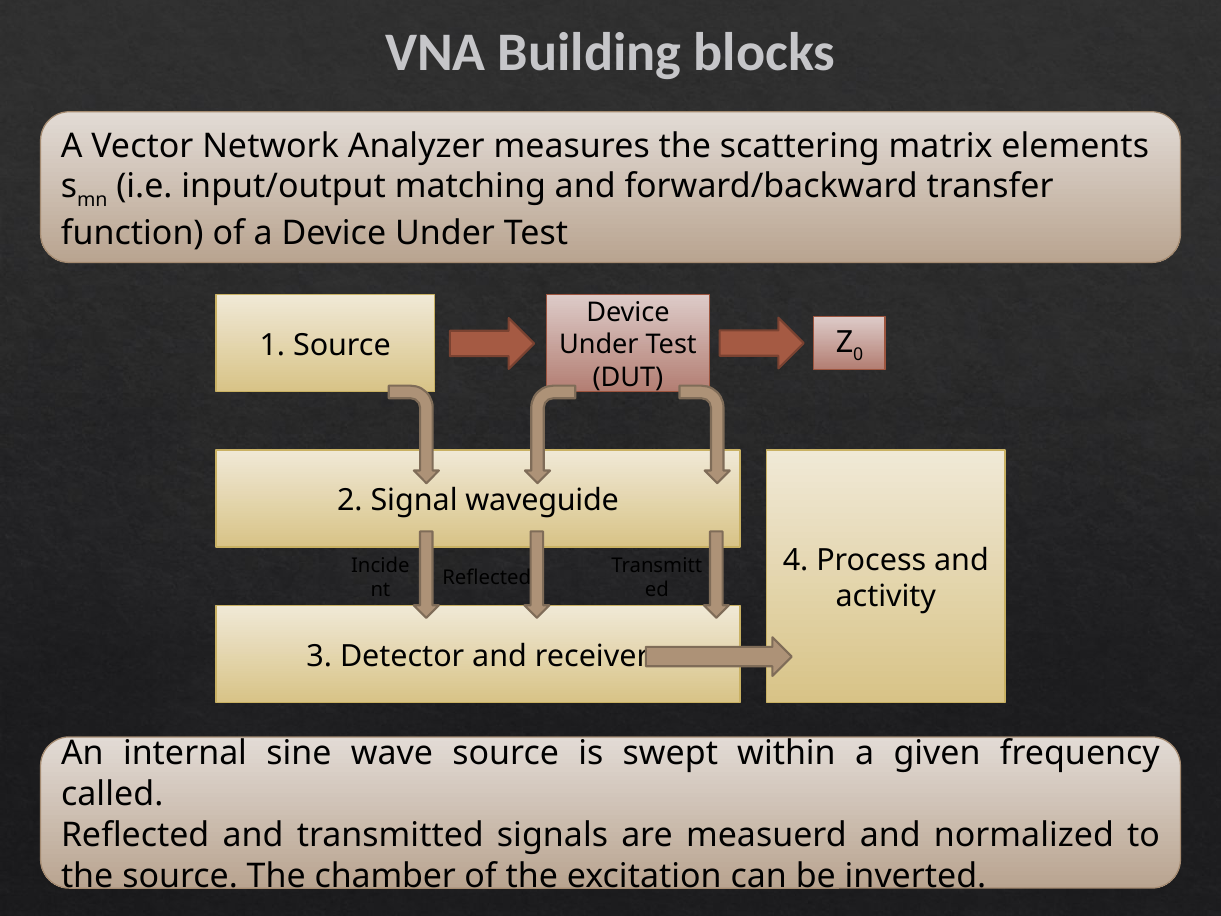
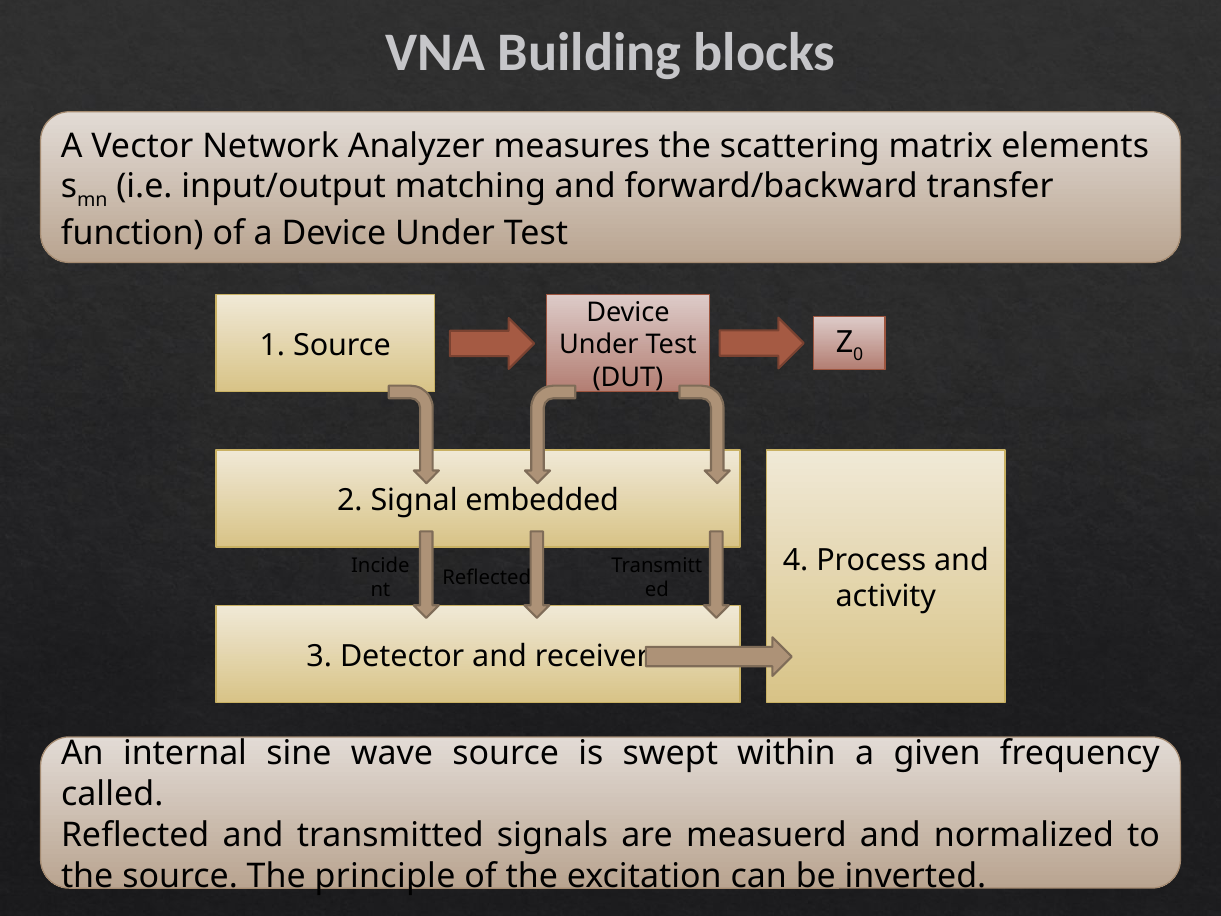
waveguide: waveguide -> embedded (542, 501)
chamber: chamber -> principle (385, 876)
